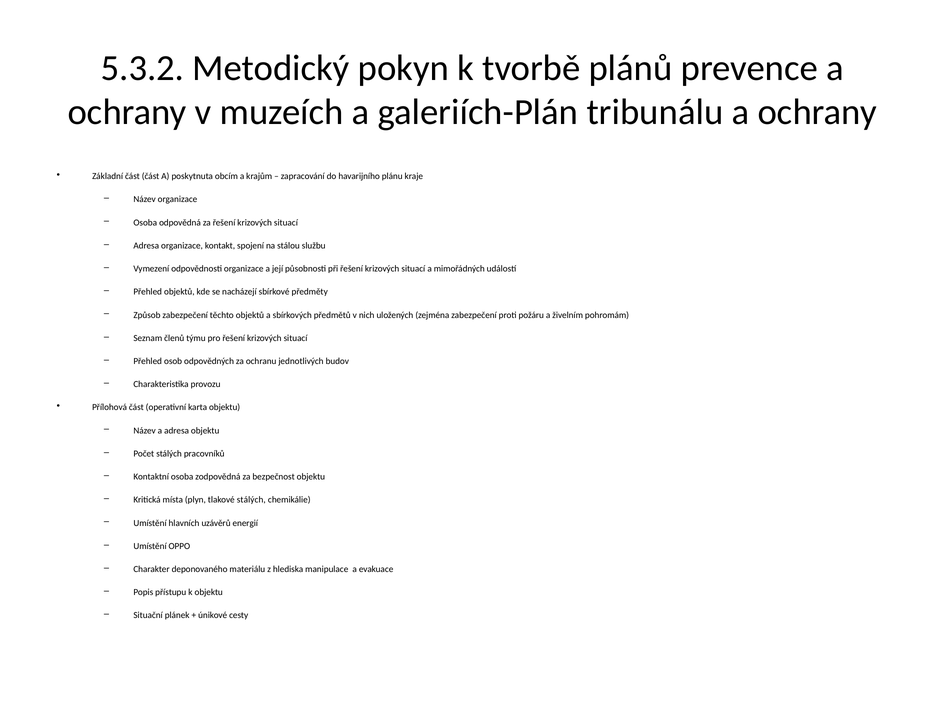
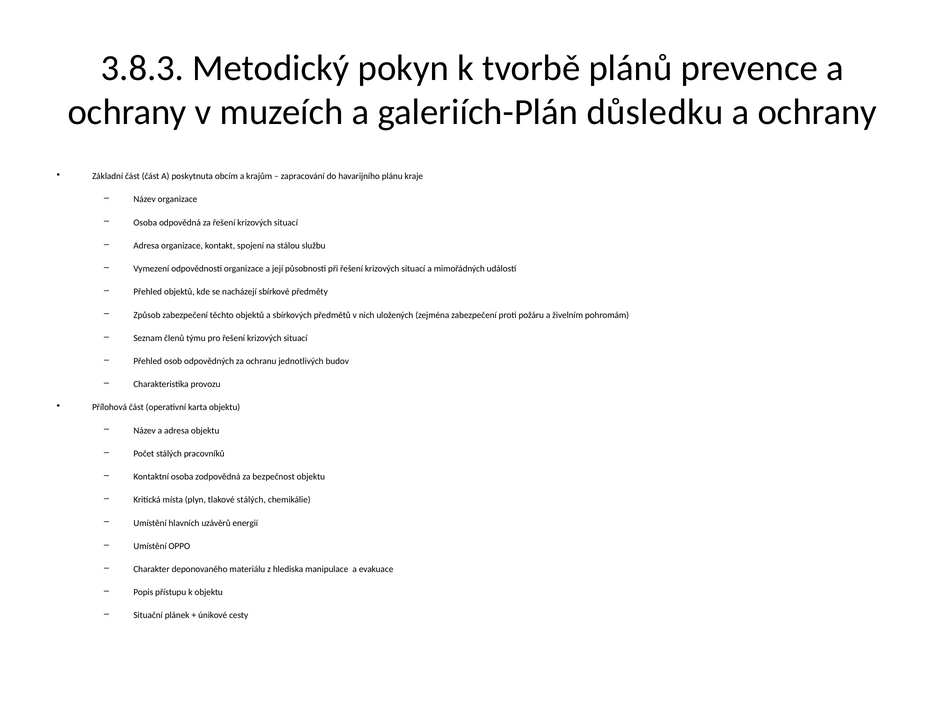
5.3.2: 5.3.2 -> 3.8.3 (142, 68)
tribunálu: tribunálu -> důsledku (655, 112)
